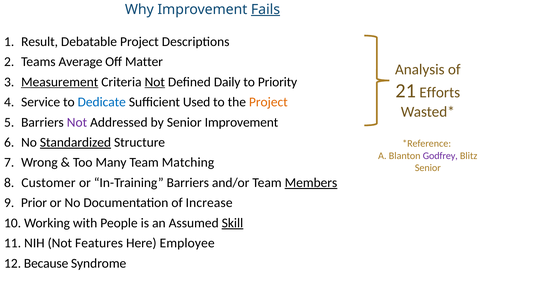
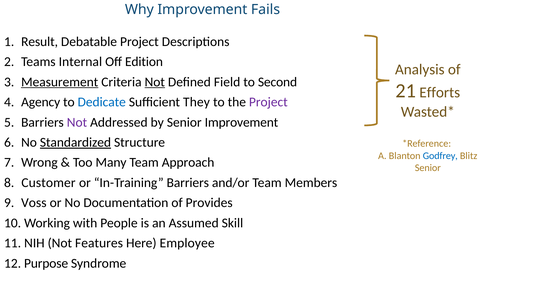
Fails underline: present -> none (266, 10)
Average: Average -> Internal (80, 62)
Matter: Matter -> Edition (144, 62)
Daily: Daily -> Field (227, 82)
Priority: Priority -> Second (278, 82)
Service: Service -> Agency (41, 102)
Used: Used -> They (196, 102)
Project colour: orange -> purple (268, 102)
Godfrey colour: purple -> blue (440, 156)
Matching: Matching -> Approach (188, 163)
Members underline: present -> none (311, 183)
Prior: Prior -> Voss (34, 203)
Increase: Increase -> Provides (209, 203)
Skill underline: present -> none (232, 223)
Because: Because -> Purpose (46, 263)
